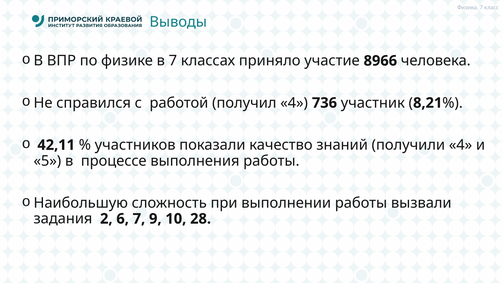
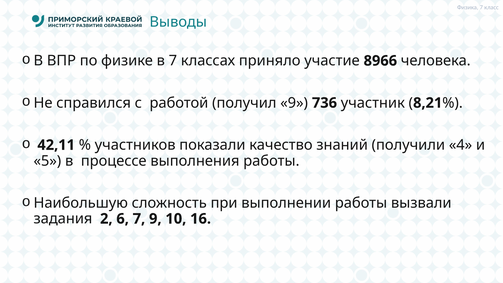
получил 4: 4 -> 9 (294, 103)
28: 28 -> 16 (201, 219)
